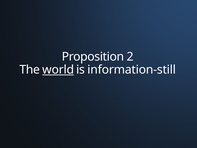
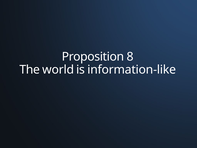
2: 2 -> 8 (130, 57)
world underline: present -> none (58, 70)
information-still: information-still -> information-like (132, 70)
